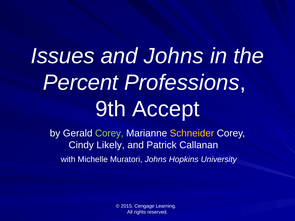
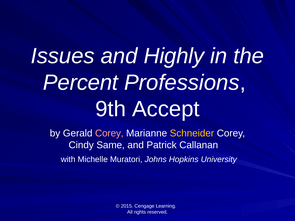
and Johns: Johns -> Highly (174, 56)
Corey colour: light green -> pink (109, 133)
Likely: Likely -> Same (111, 145)
